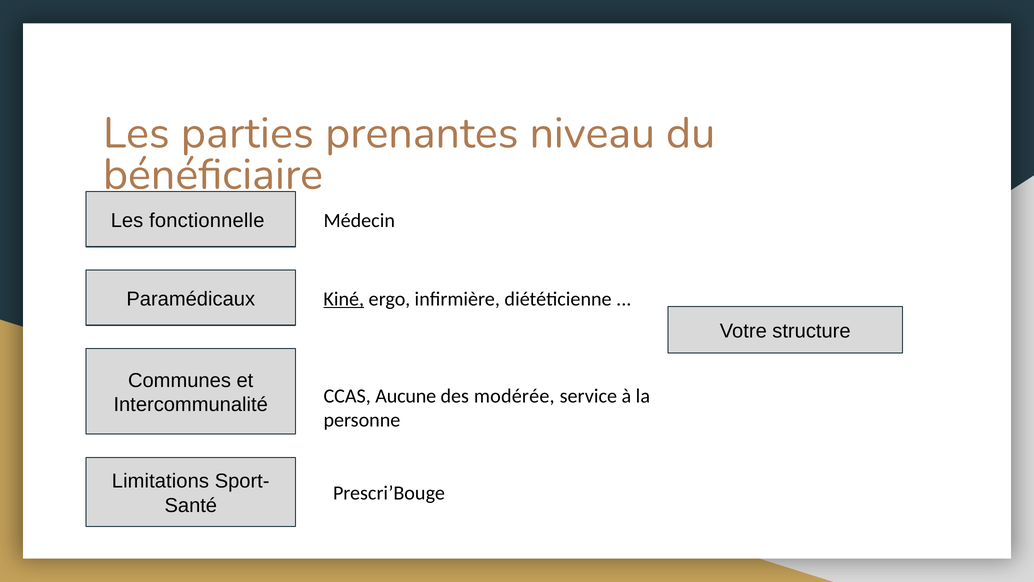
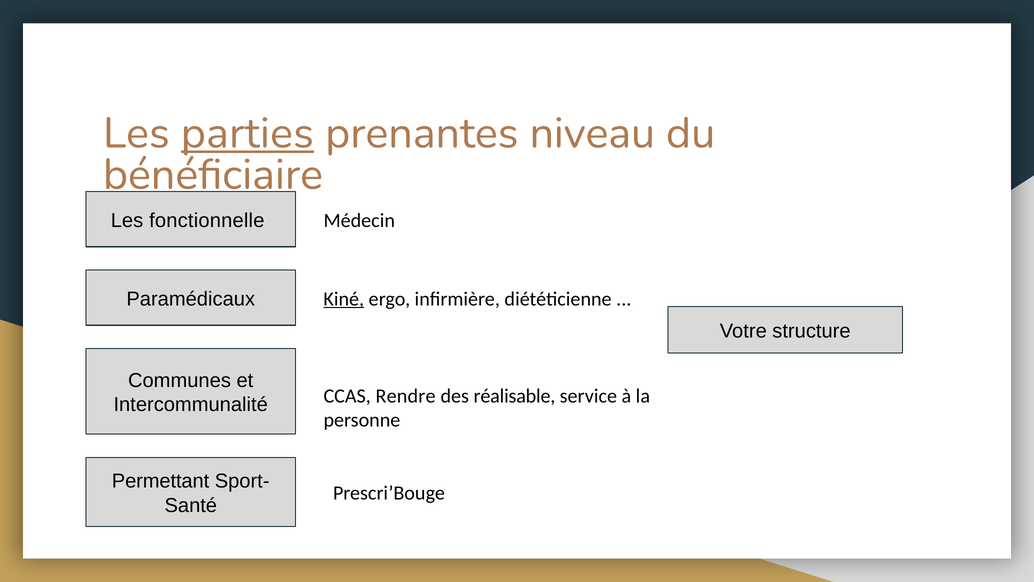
parties underline: none -> present (247, 133)
Aucune: Aucune -> Rendre (406, 396)
modérée: modérée -> réalisable (514, 396)
Limitations: Limitations -> Permettant (161, 481)
